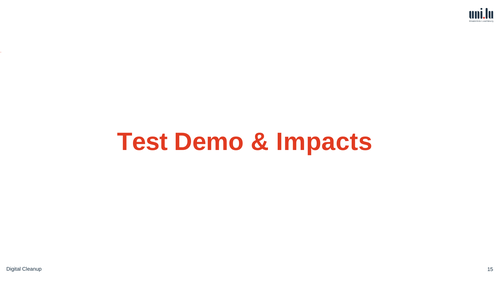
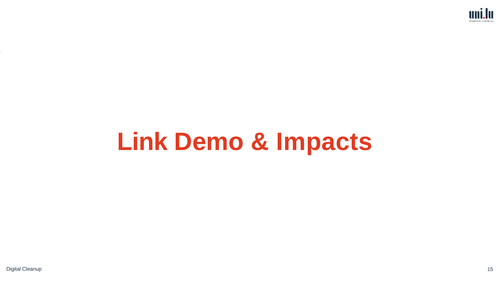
Test: Test -> Link (142, 142)
